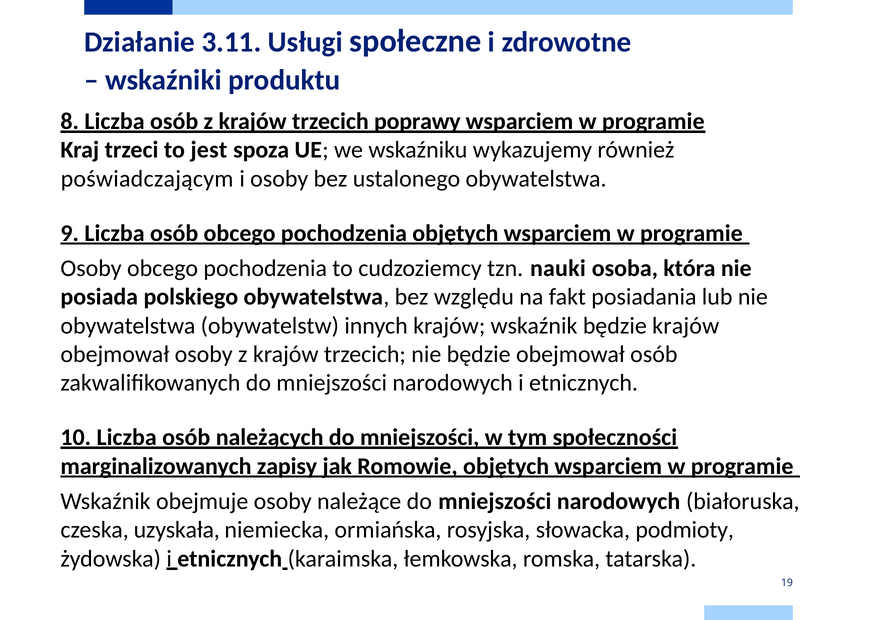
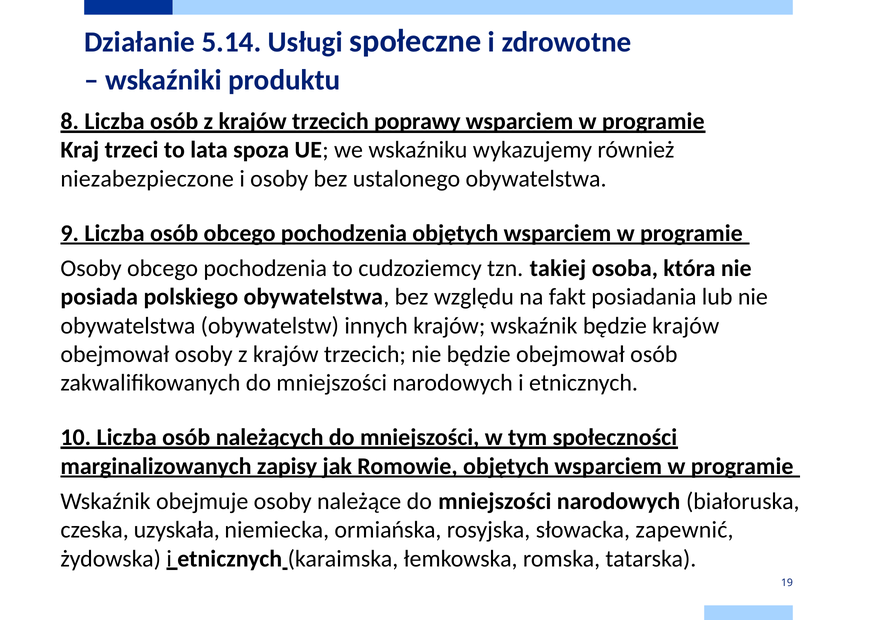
3.11: 3.11 -> 5.14 (231, 42)
jest: jest -> lata (209, 150)
poświadczającym: poświadczającym -> niezabezpieczone (147, 179)
nauki: nauki -> takiej (558, 268)
podmioty: podmioty -> zapewnić (684, 530)
